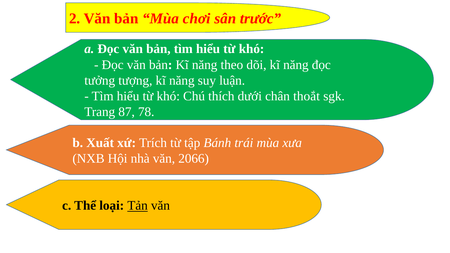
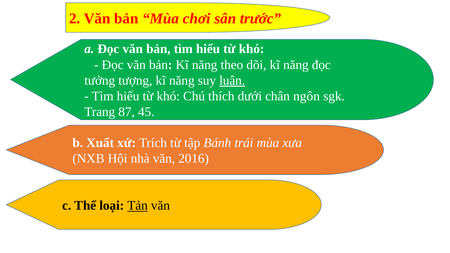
luận underline: none -> present (232, 81)
thoắt: thoắt -> ngôn (307, 96)
78: 78 -> 45 (146, 112)
2066: 2066 -> 2016 (194, 159)
